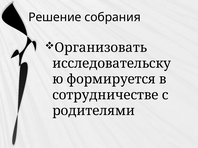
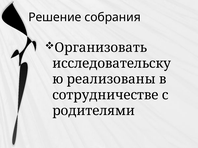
формируется: формируется -> реализованы (111, 79)
